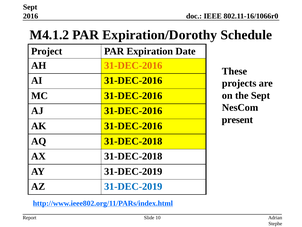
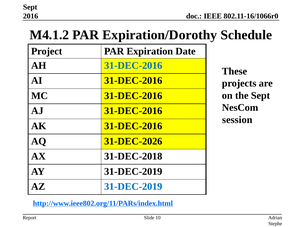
31-DEC-2016 colour: orange -> blue (133, 65)
present: present -> session (237, 119)
AQ 31-DEC-2018: 31-DEC-2018 -> 31-DEC-2026 (133, 141)
